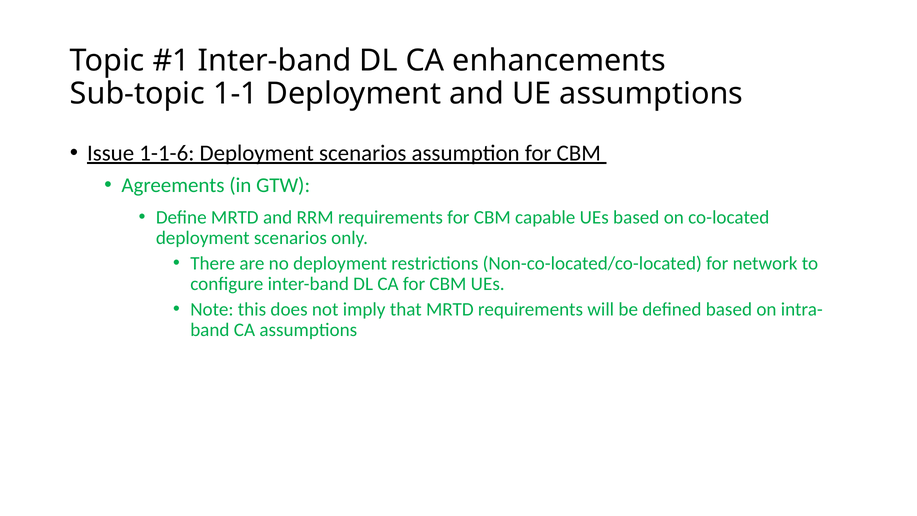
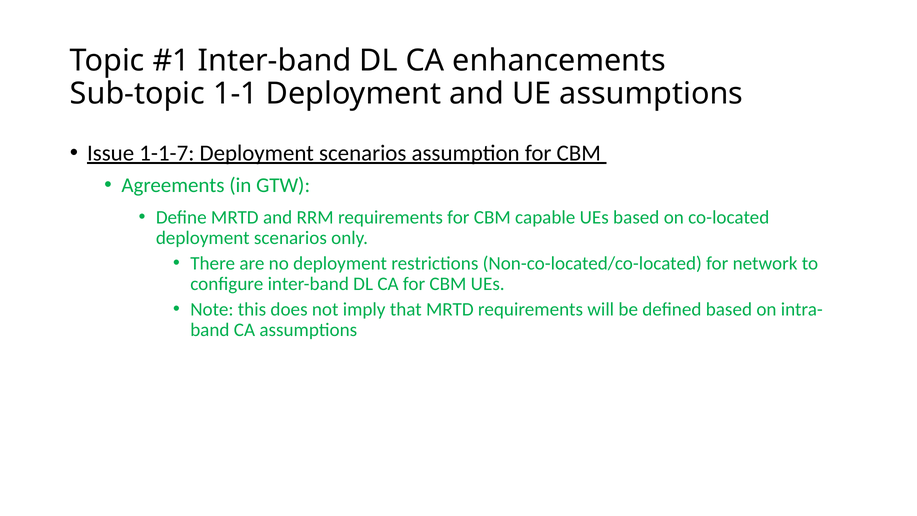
1-1-6: 1-1-6 -> 1-1-7 (167, 153)
